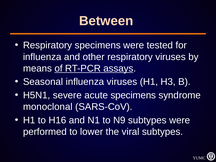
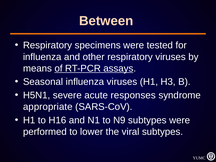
acute specimens: specimens -> responses (133, 95)
monoclonal: monoclonal -> appropriate (48, 107)
